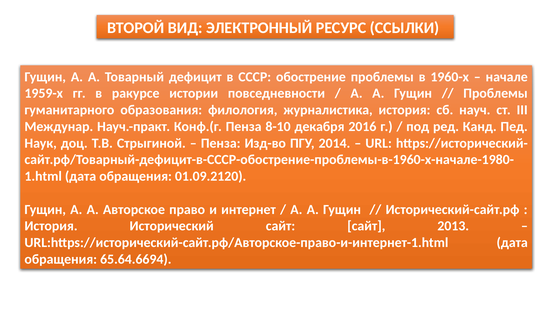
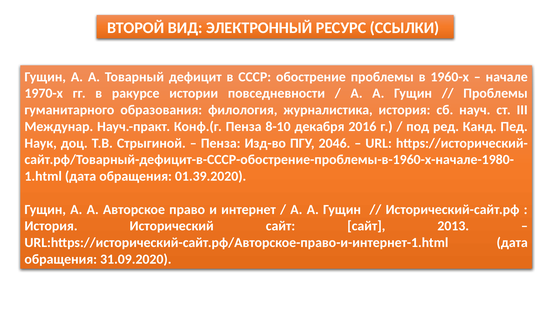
1959-х: 1959-х -> 1970-х (44, 93)
2014: 2014 -> 2046 (334, 143)
01.09.2120: 01.09.2120 -> 01.39.2020 (211, 176)
65.64.6694: 65.64.6694 -> 31.09.2020 (136, 259)
